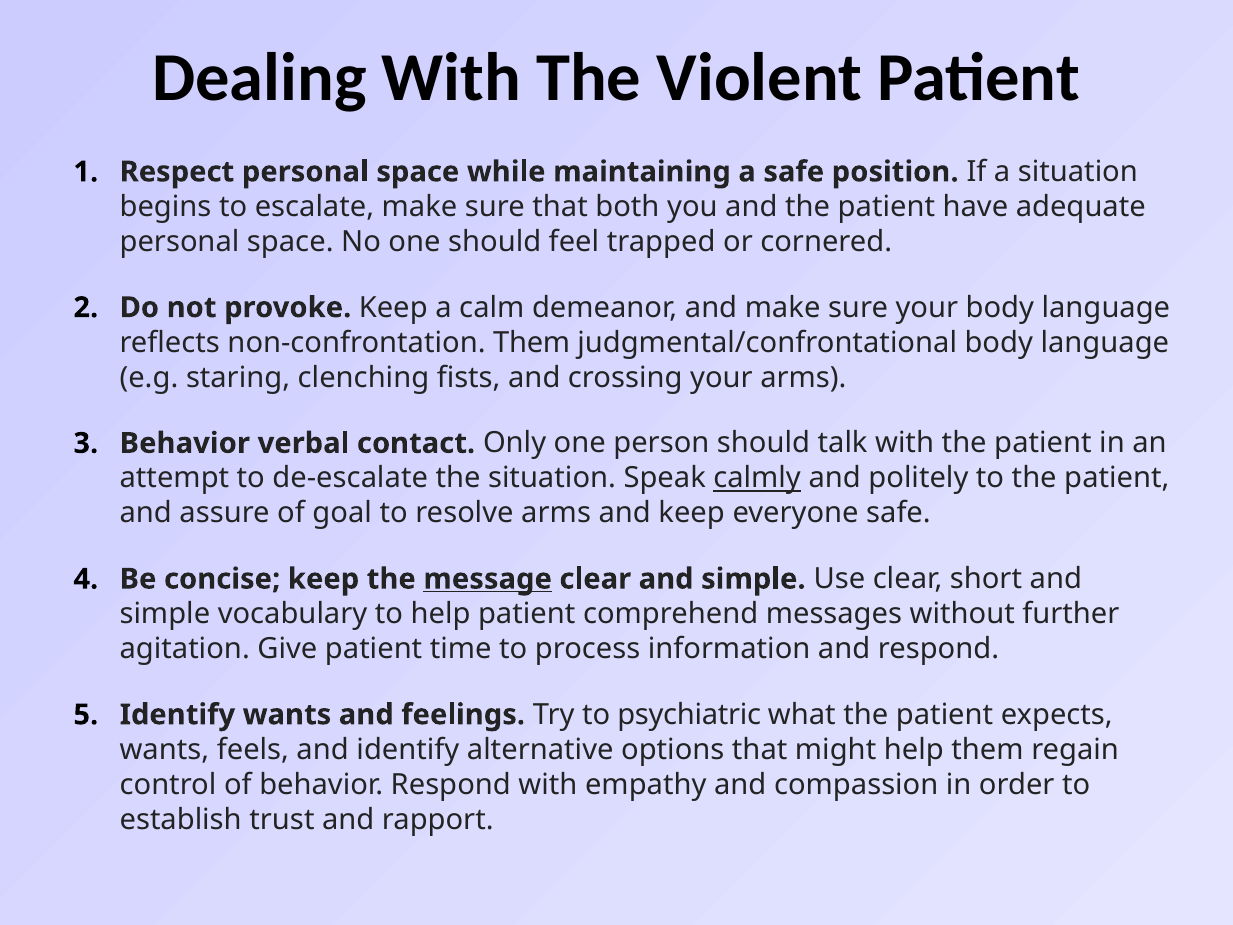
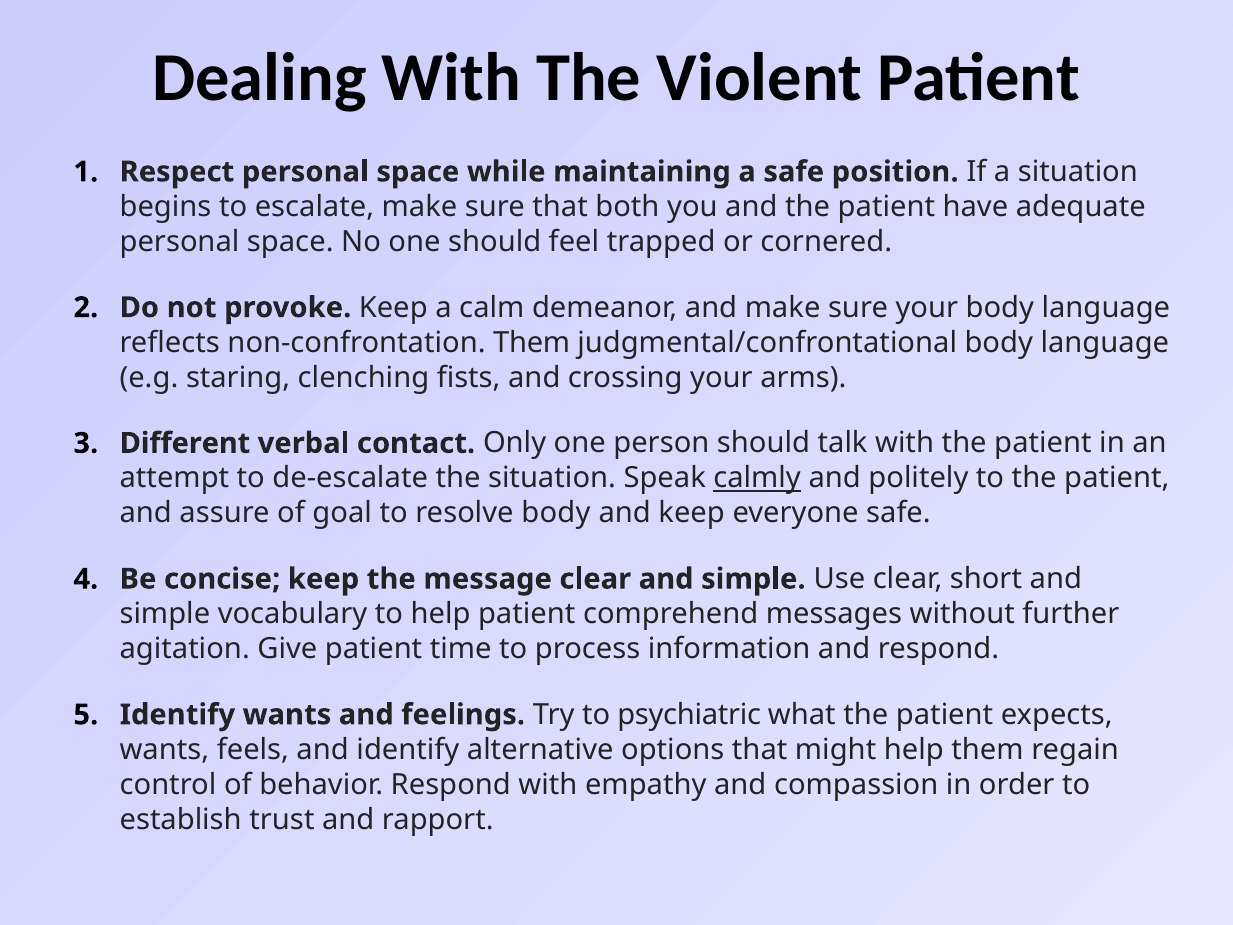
Behavior: Behavior -> Different (185, 443)
resolve arms: arms -> body (556, 513)
message underline: present -> none (488, 579)
